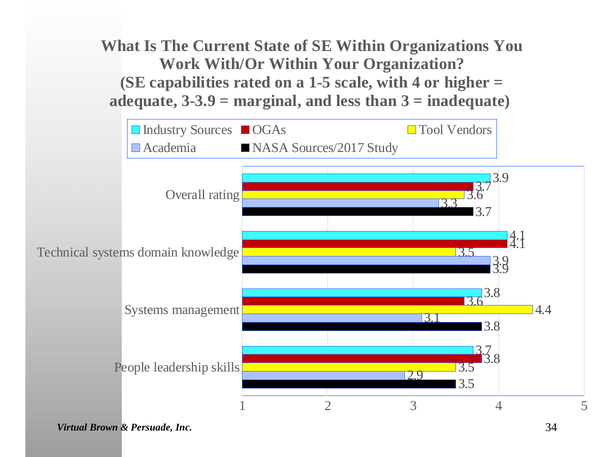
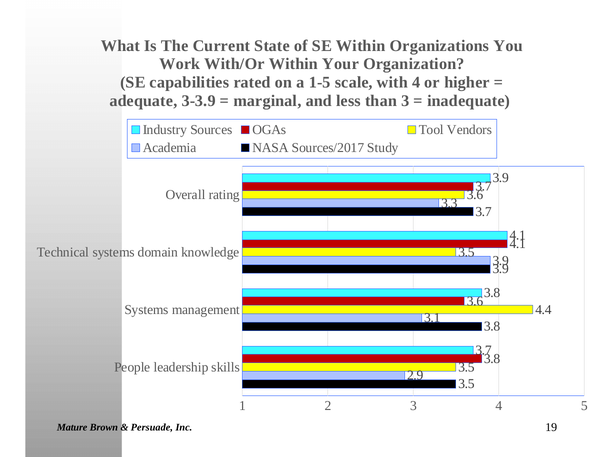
Virtual: Virtual -> Mature (72, 427)
34: 34 -> 19 (551, 427)
